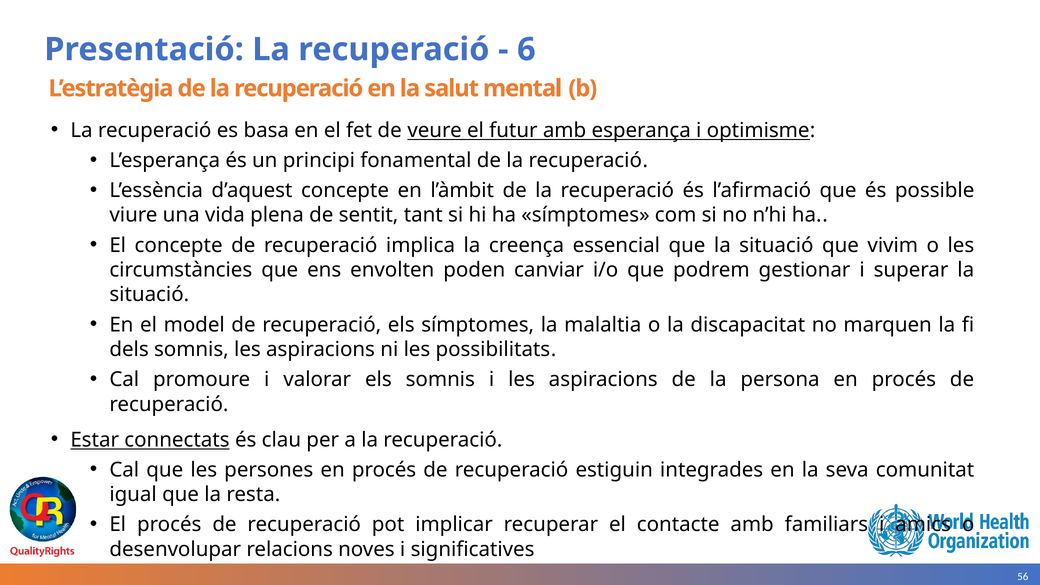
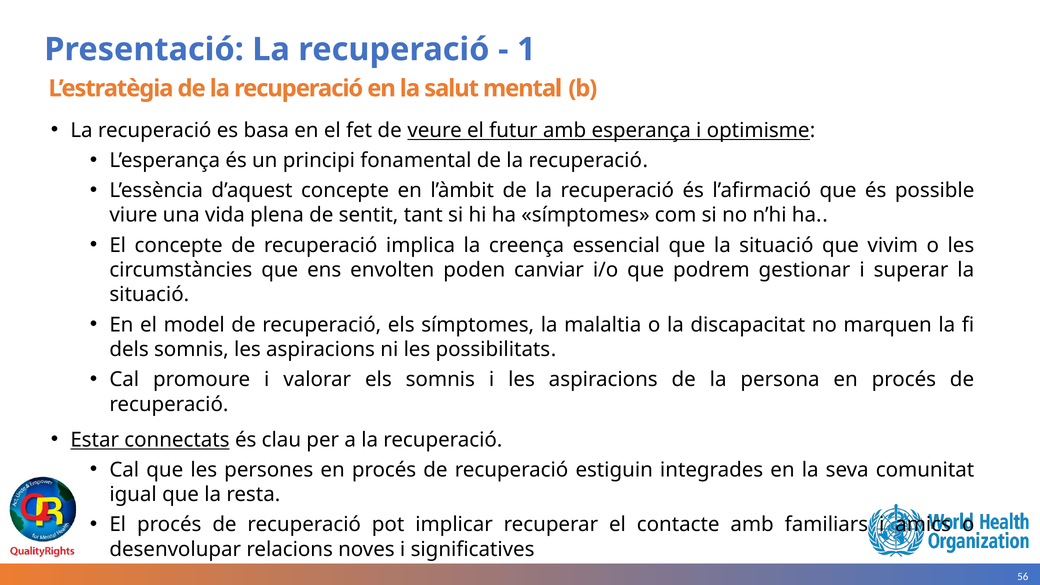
6: 6 -> 1 (526, 49)
